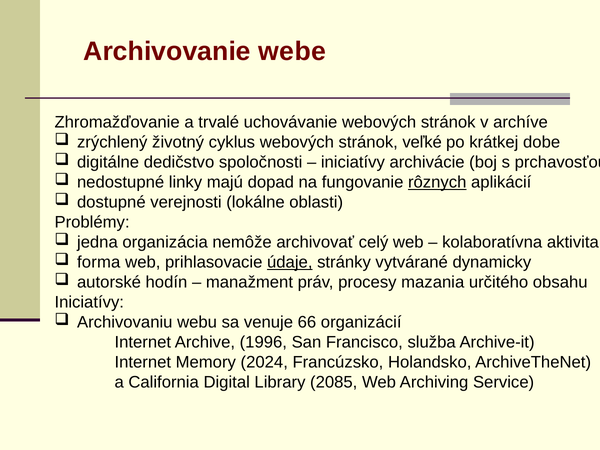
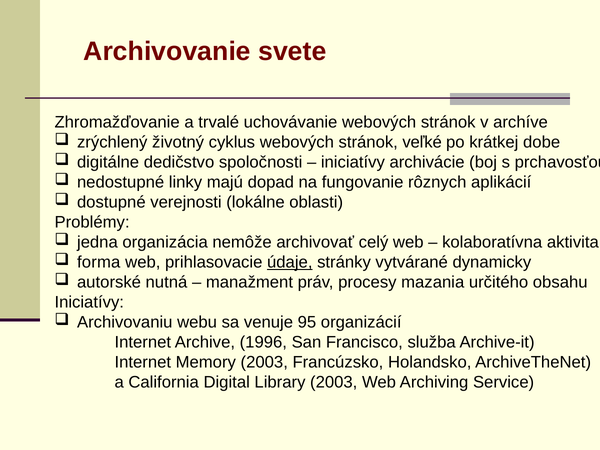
webe: webe -> svete (292, 51)
rôznych underline: present -> none (437, 182)
hodín: hodín -> nutná (166, 282)
66: 66 -> 95 (307, 322)
Memory 2024: 2024 -> 2003 (264, 362)
Library 2085: 2085 -> 2003 (334, 382)
